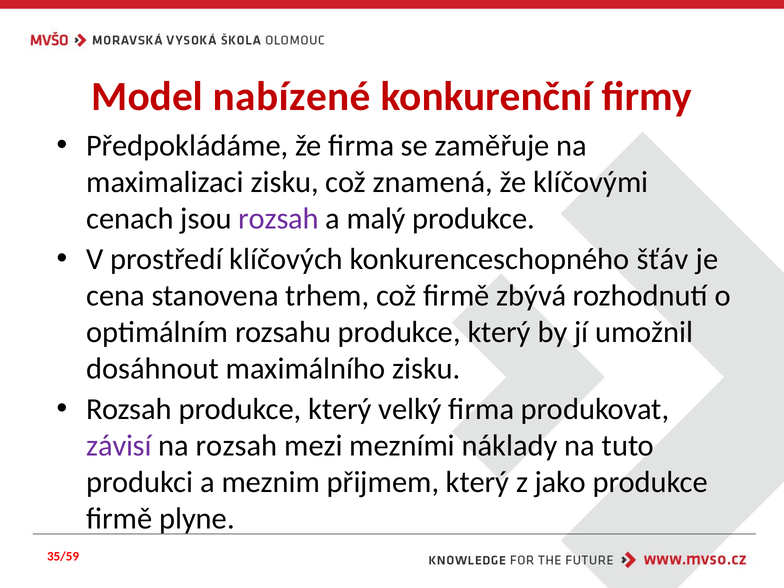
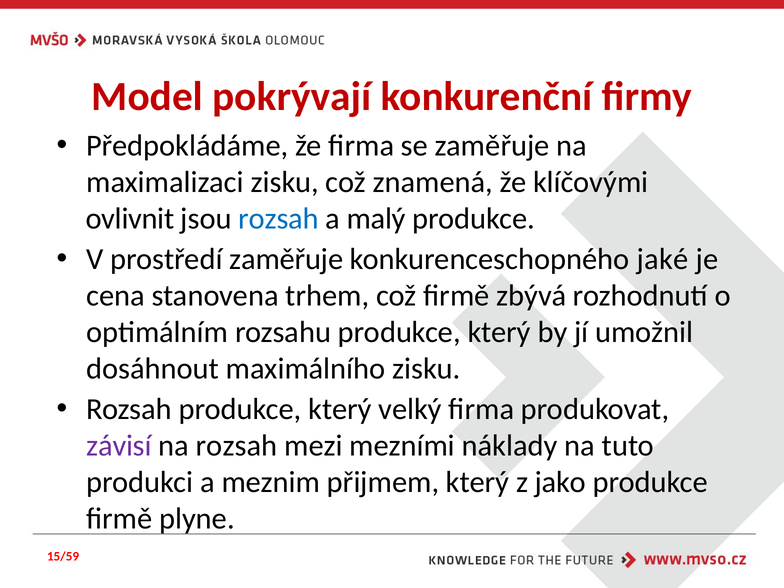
nabízené: nabízené -> pokrývají (292, 97)
cenach: cenach -> ovlivnit (130, 219)
rozsah colour: purple -> blue (279, 219)
prostředí klíčových: klíčových -> zaměřuje (286, 259)
šťáv: šťáv -> jaké (662, 259)
35/59: 35/59 -> 15/59 (63, 556)
